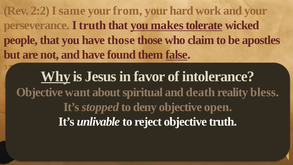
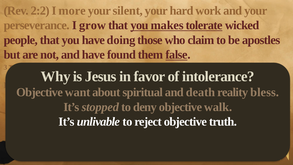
same: same -> more (72, 11)
from: from -> silent (128, 11)
I truth: truth -> grow (92, 25)
have those: those -> doing (121, 40)
Why underline: present -> none (56, 76)
open: open -> walk (218, 107)
